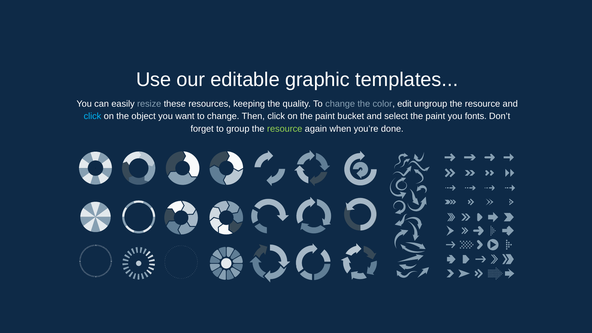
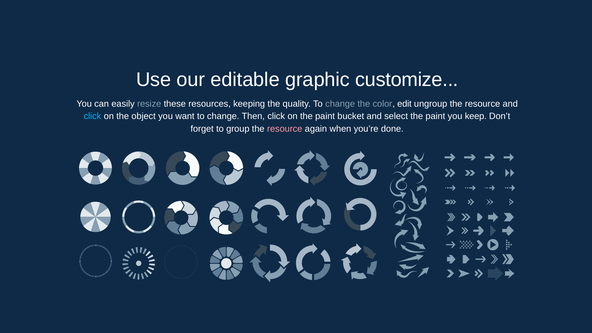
templates: templates -> customize (407, 80)
fonts: fonts -> keep (476, 116)
resource colour: light green -> pink (285, 129)
